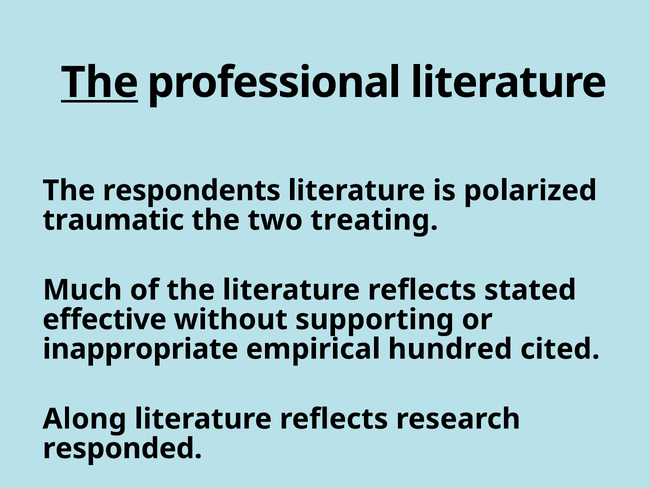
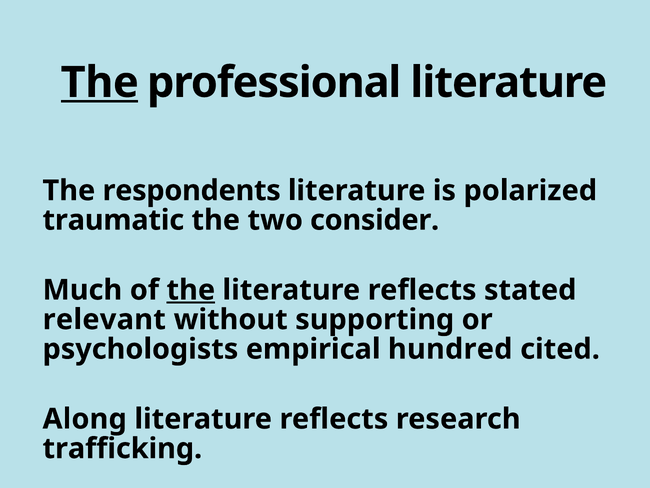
treating: treating -> consider (375, 220)
the underline: none -> present (191, 290)
effective: effective -> relevant (104, 319)
inappropriate: inappropriate -> psychologists (140, 349)
responded: responded -> trafficking (122, 448)
